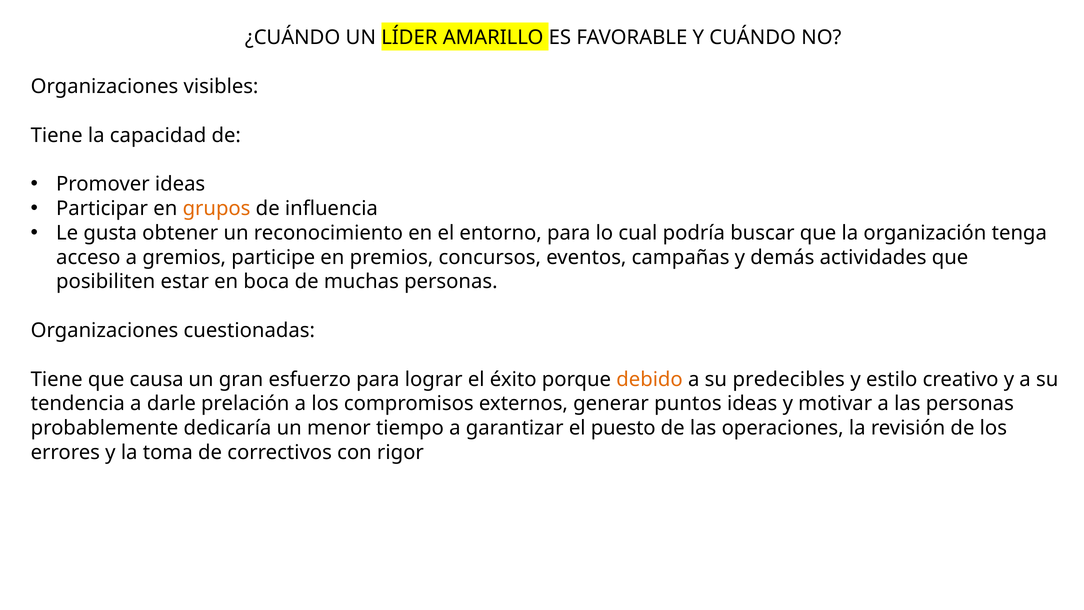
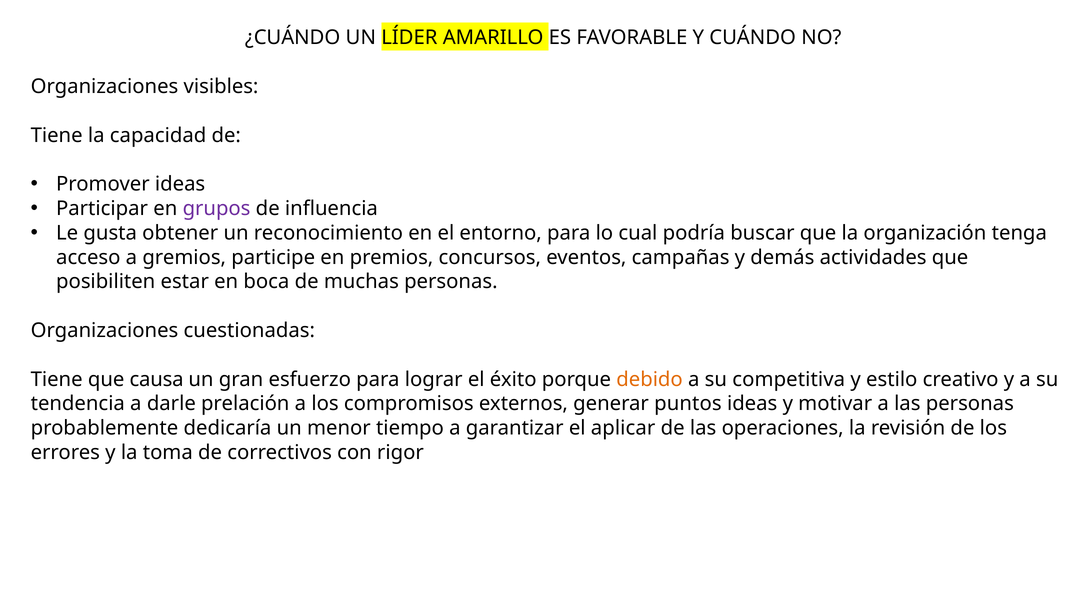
grupos colour: orange -> purple (217, 208)
predecibles: predecibles -> competitiva (789, 379)
puesto: puesto -> aplicar (623, 428)
